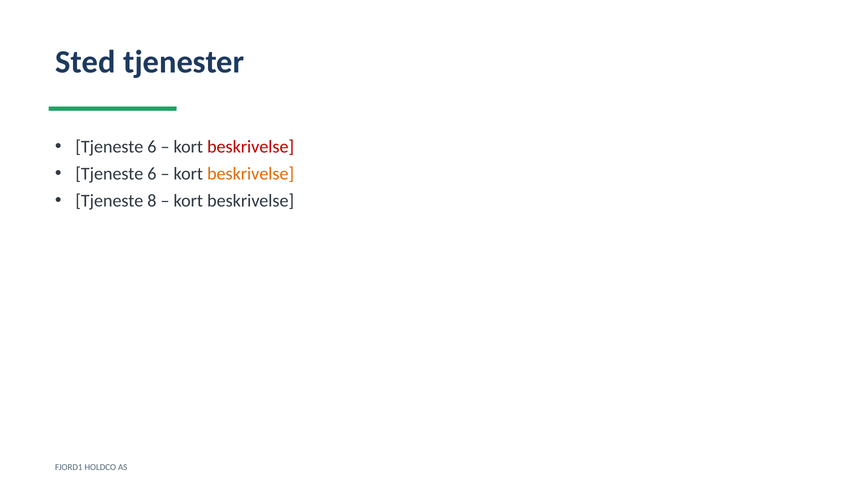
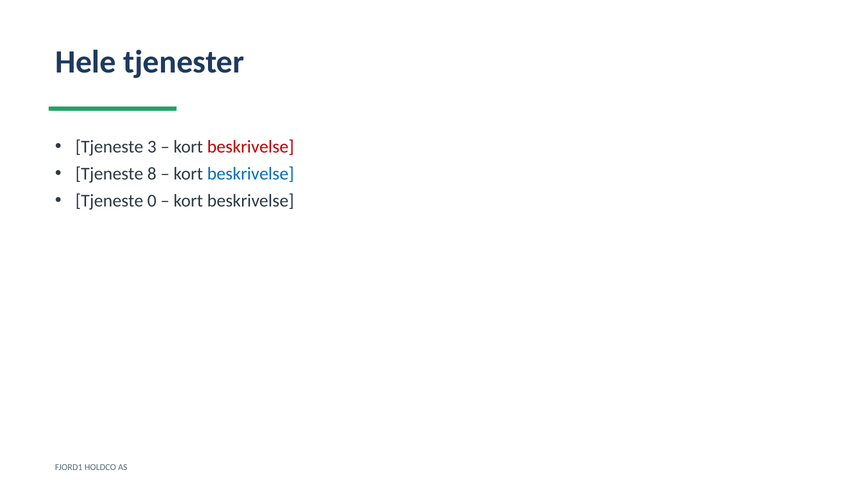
Sted: Sted -> Hele (86, 62)
6: 6 -> 3 (152, 147)
6: 6 -> 8 (152, 174)
beskrivelse colour: orange -> blue (251, 174)
8: 8 -> 0 (152, 201)
